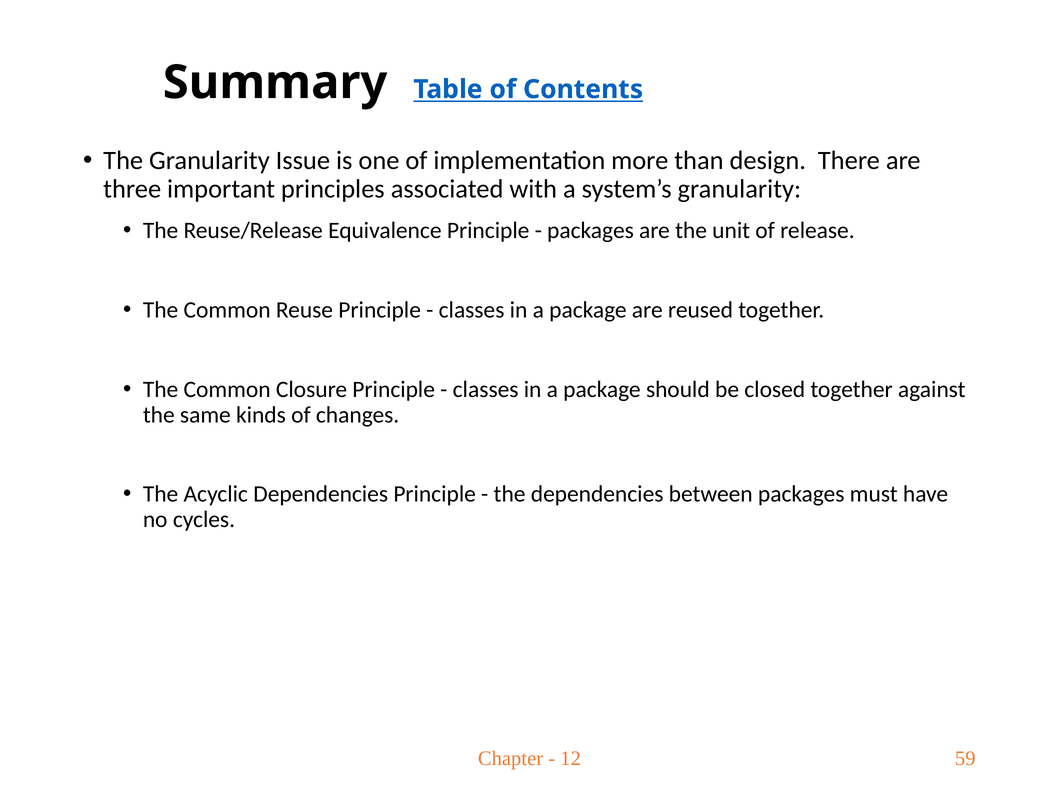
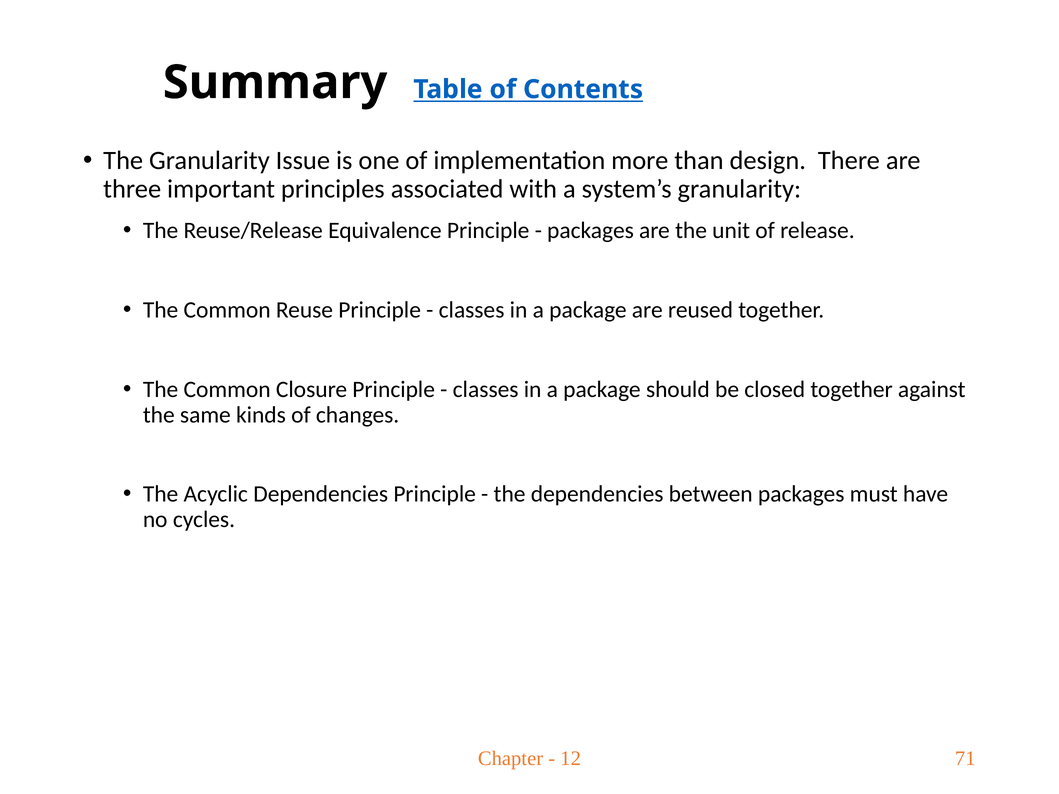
59: 59 -> 71 (965, 759)
